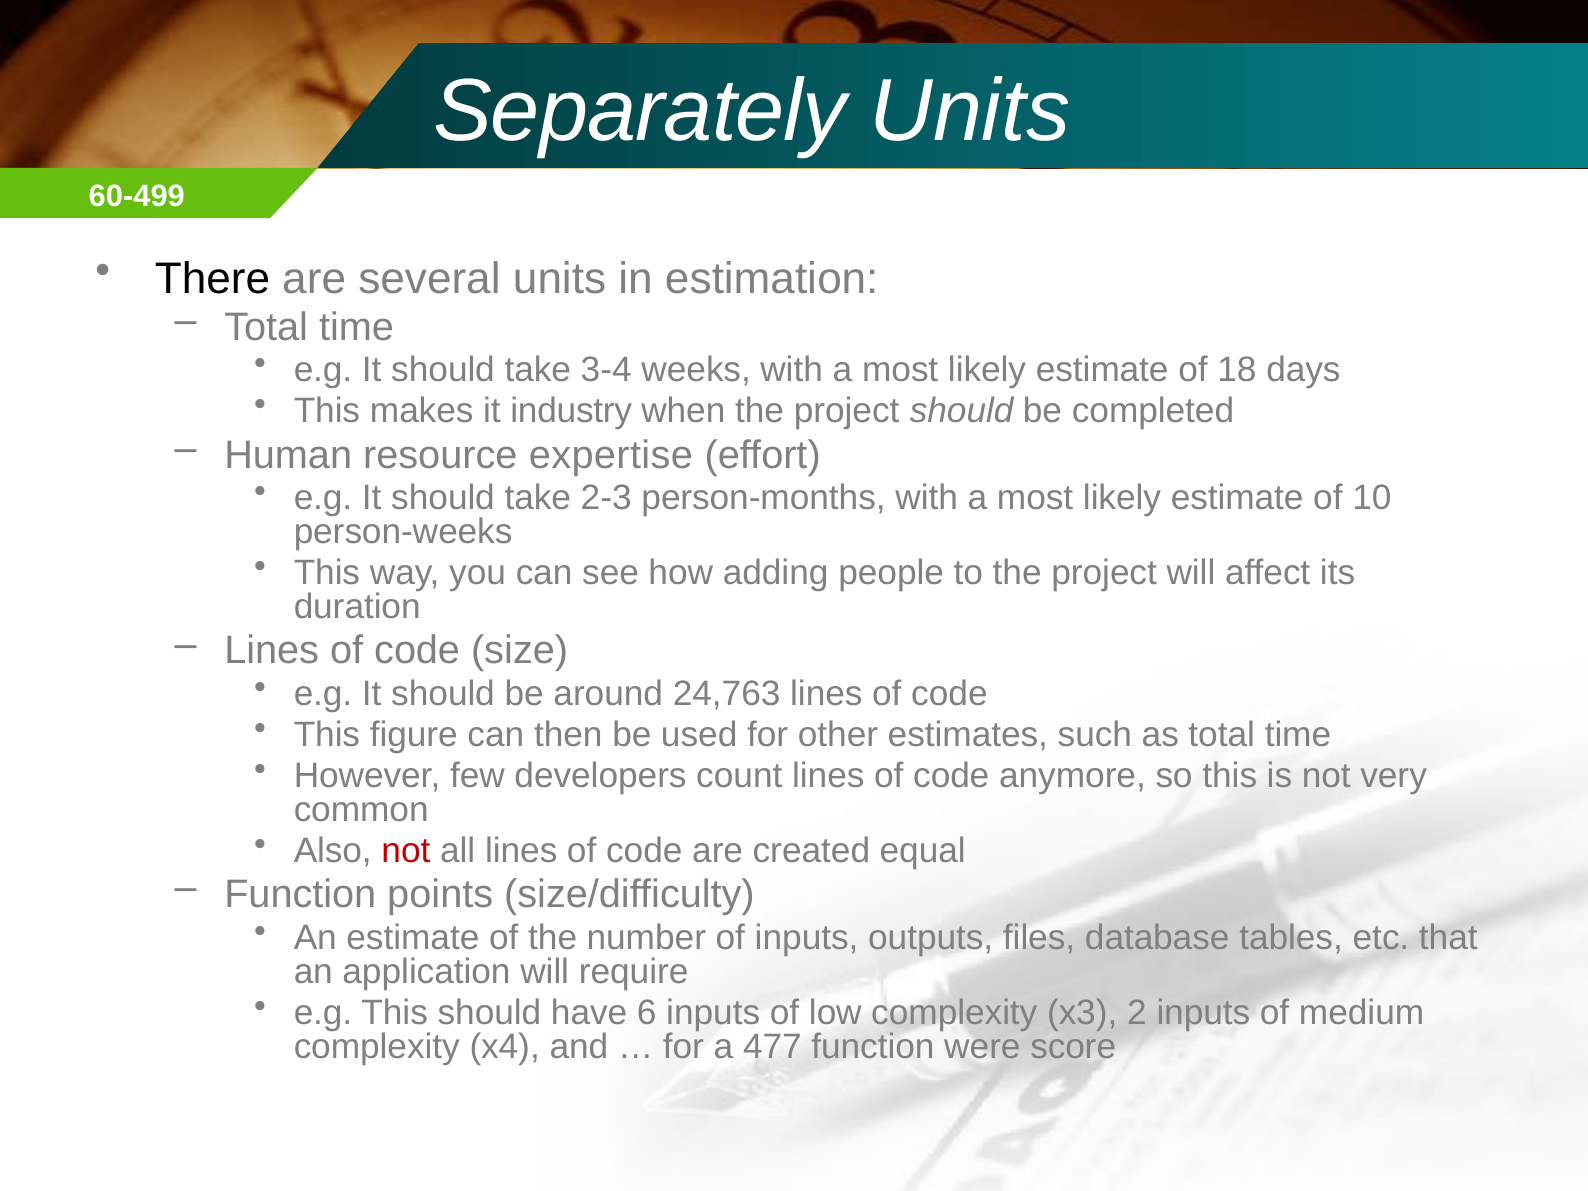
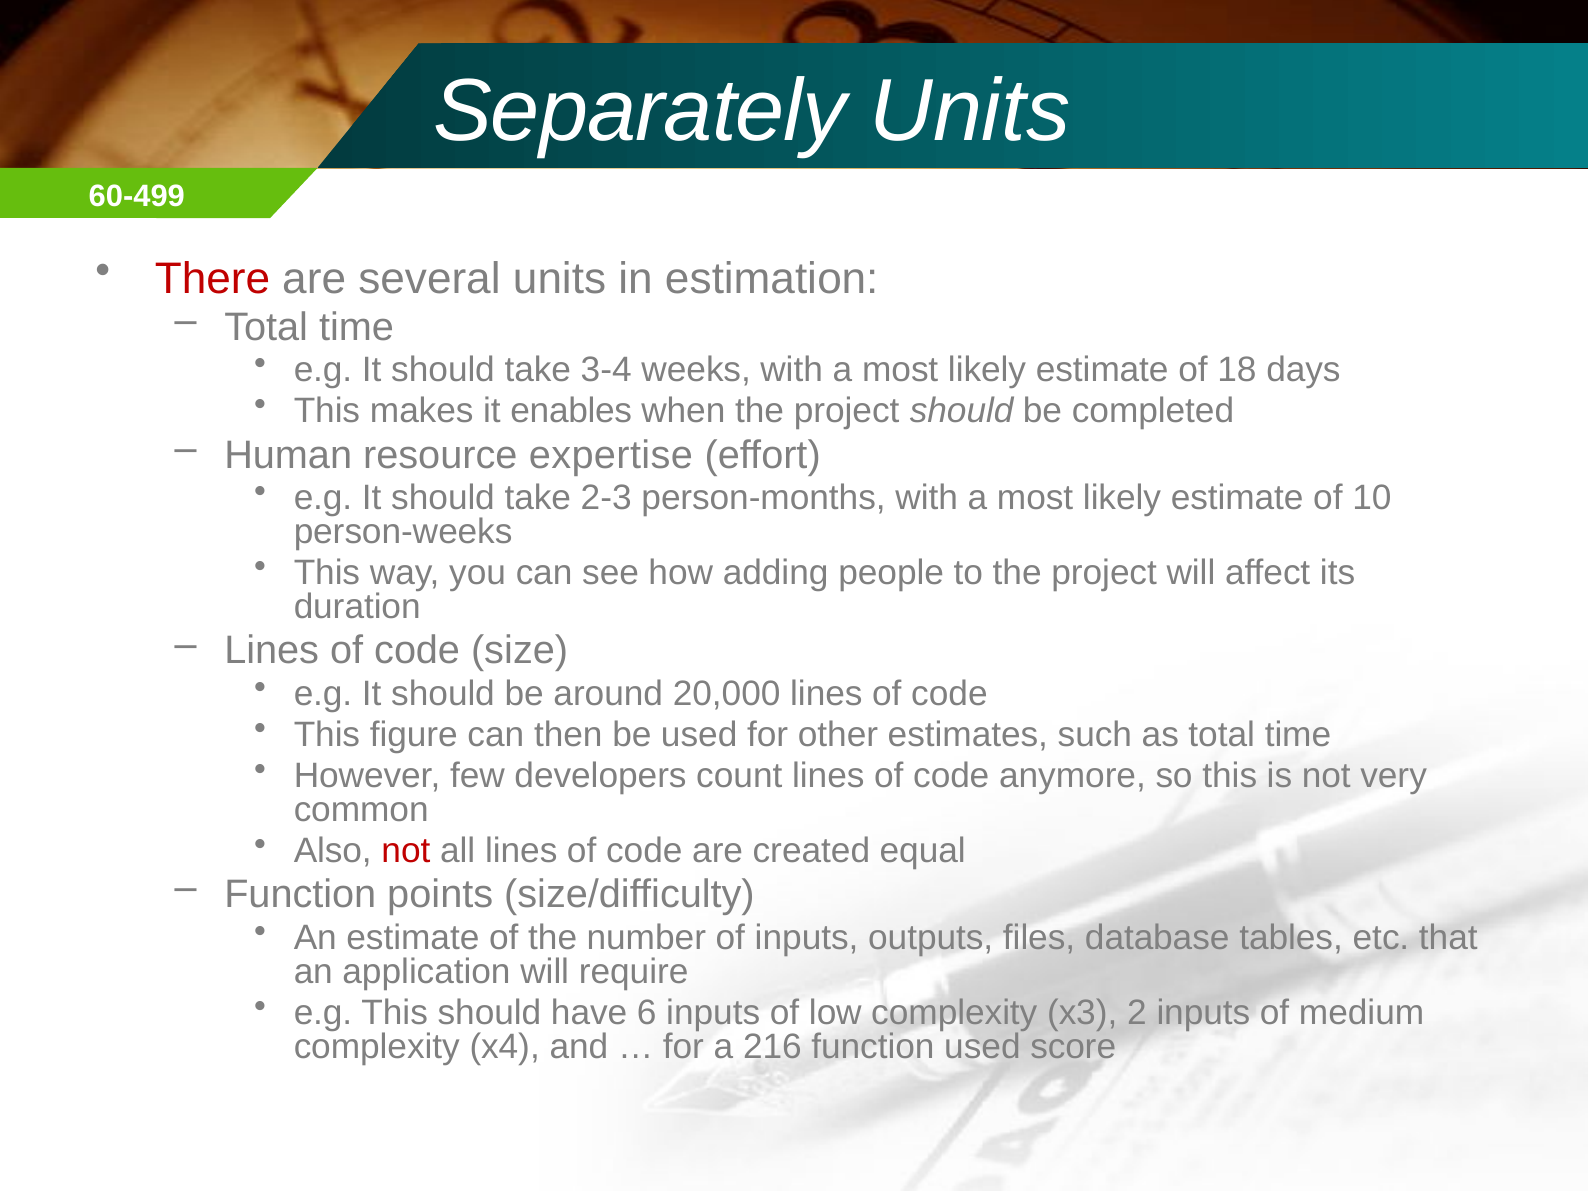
There colour: black -> red (212, 279)
industry: industry -> enables (571, 411)
24,763: 24,763 -> 20,000 (727, 694)
477: 477 -> 216 (772, 1047)
function were: were -> used (982, 1047)
